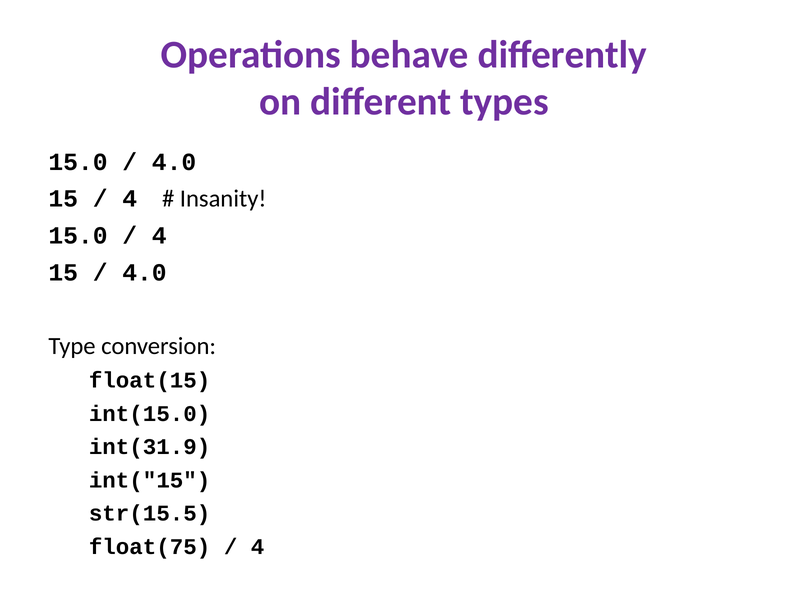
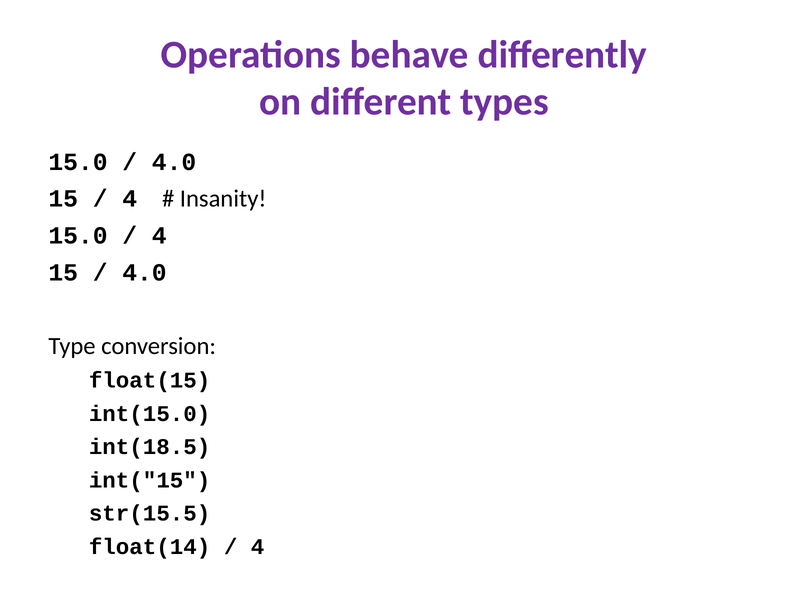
int(31.9: int(31.9 -> int(18.5 (150, 447)
float(75: float(75 -> float(14 (150, 547)
